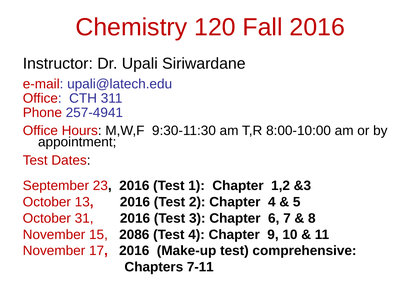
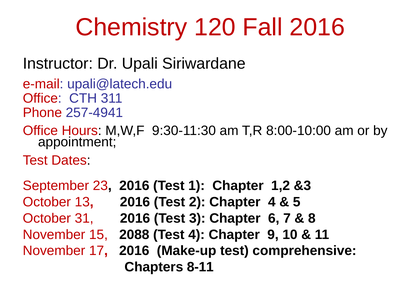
2086: 2086 -> 2088 (134, 235)
7-11: 7-11 -> 8-11 (200, 267)
